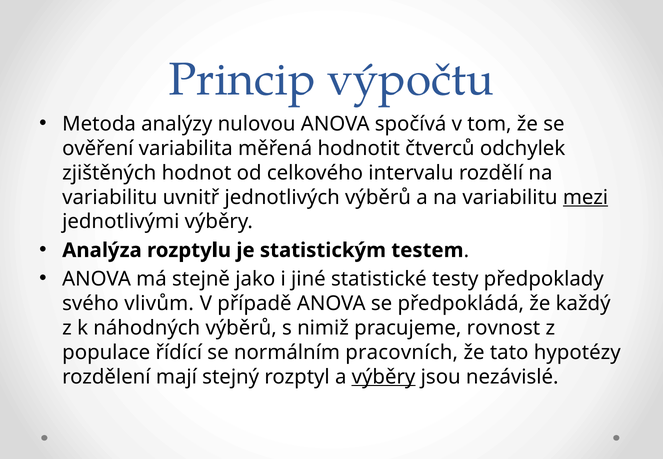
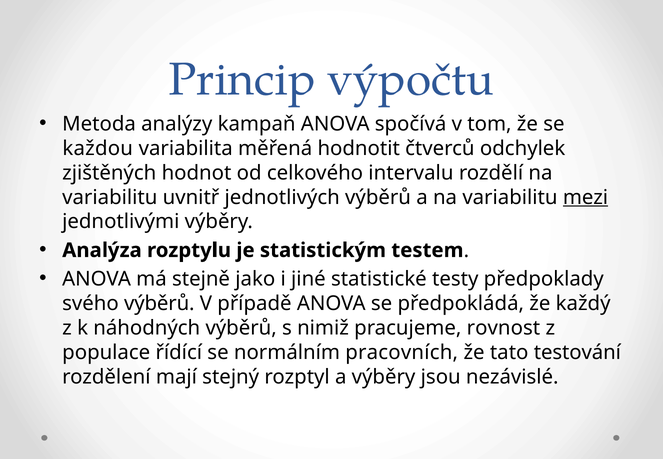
nulovou: nulovou -> kampaň (257, 124)
ověření: ověření -> každou (98, 148)
svého vlivům: vlivům -> výběrů (159, 303)
hypotézy: hypotézy -> testování (577, 352)
výběry underline: present -> none (384, 377)
